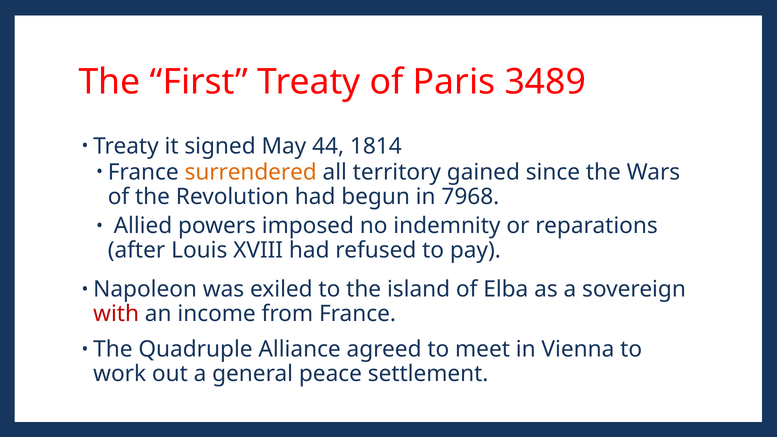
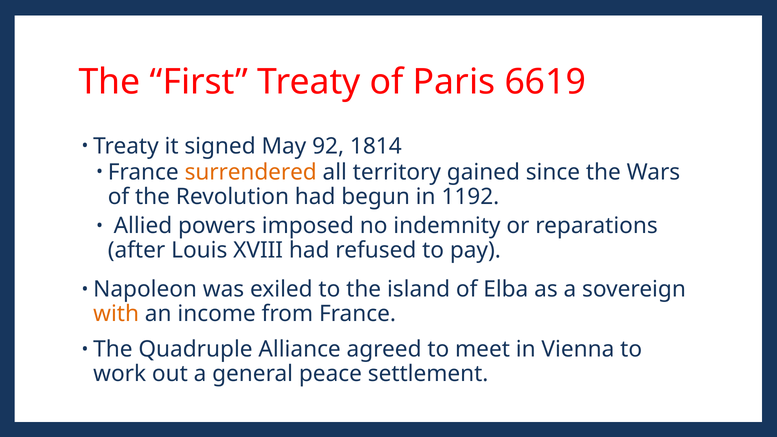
3489: 3489 -> 6619 (545, 82)
44: 44 -> 92 (328, 146)
7968: 7968 -> 1192 (470, 197)
with colour: red -> orange (116, 314)
